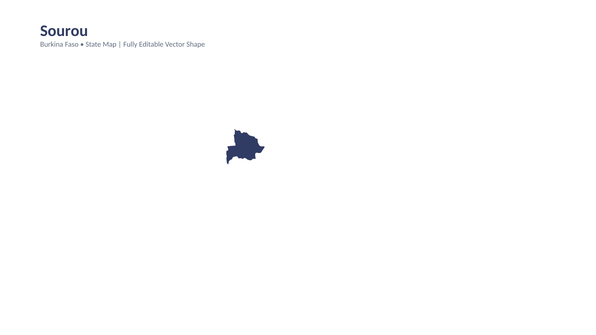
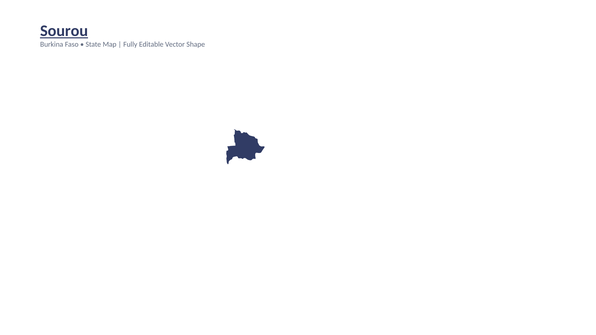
Sourou underline: none -> present (64, 31)
